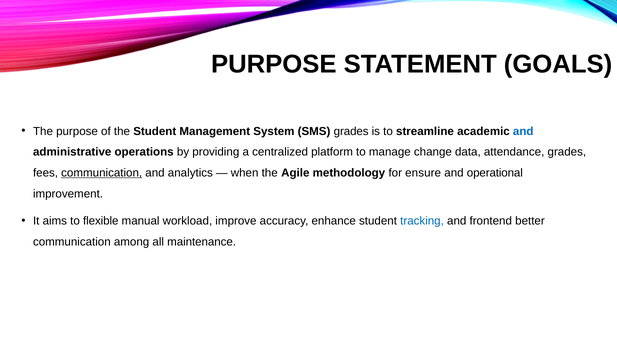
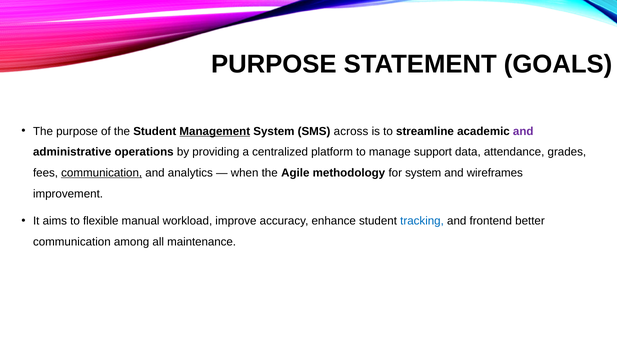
Management underline: none -> present (215, 131)
SMS grades: grades -> across (351, 131)
and colour: blue -> purple (523, 131)
change: change -> support (433, 152)
for ensure: ensure -> system (423, 173)
operational: operational -> wireframes (495, 173)
